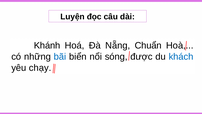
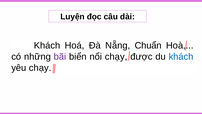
Khánh: Khánh -> Khách (47, 45)
bãi colour: blue -> purple (60, 57)
nổi sóng: sóng -> chạy (116, 57)
